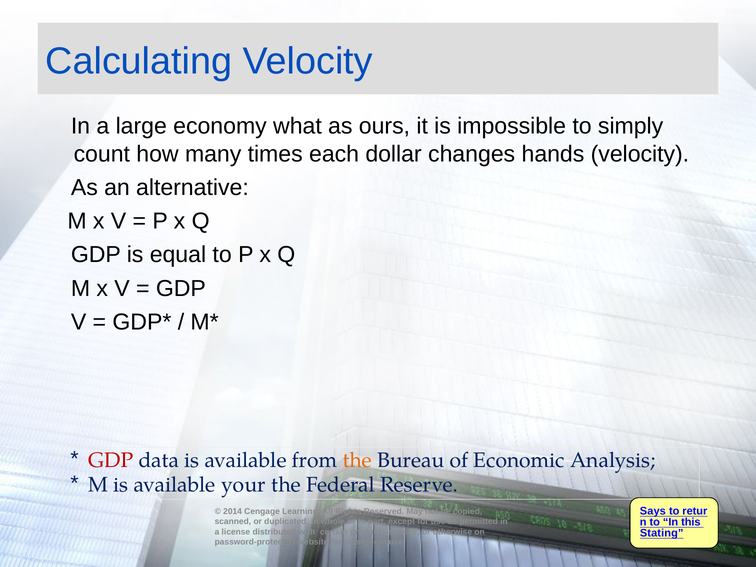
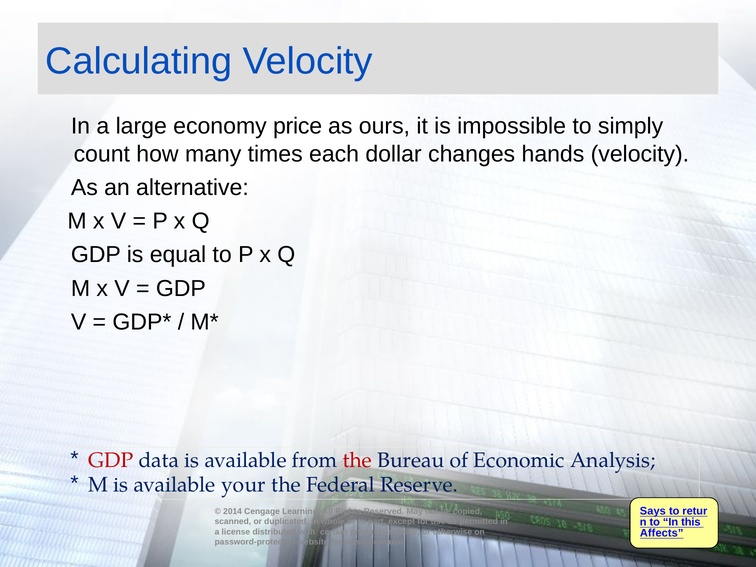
what: what -> price (298, 126)
the colour: orange -> red (357, 460)
Stating: Stating -> Affects (662, 533)
